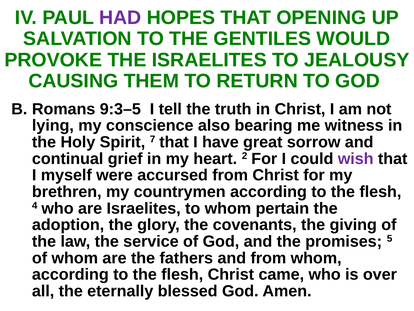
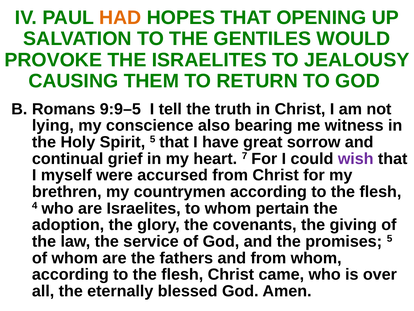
HAD colour: purple -> orange (120, 18)
9:3–5: 9:3–5 -> 9:9–5 (120, 109)
Spirit 7: 7 -> 5 (153, 139)
2: 2 -> 7 (245, 156)
